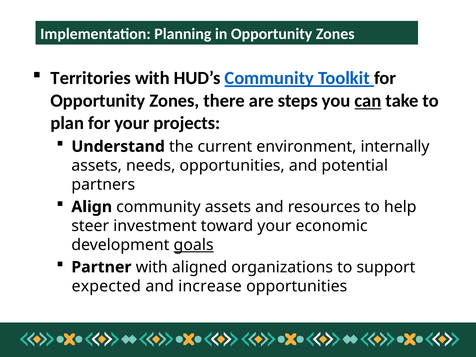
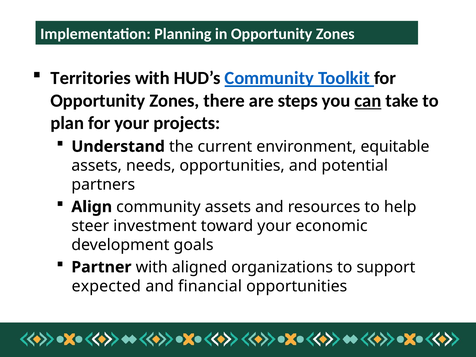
internally: internally -> equitable (395, 147)
goals underline: present -> none (194, 245)
increase: increase -> financial (210, 286)
